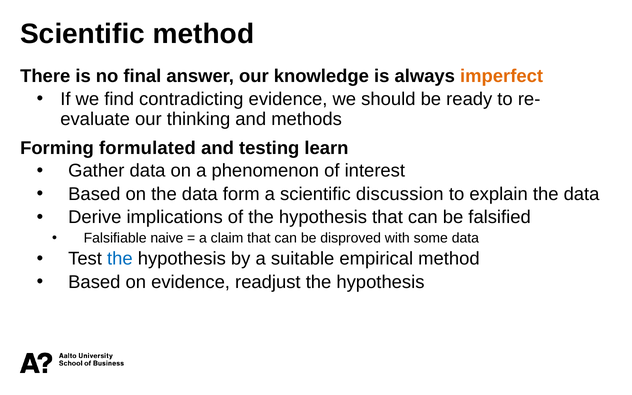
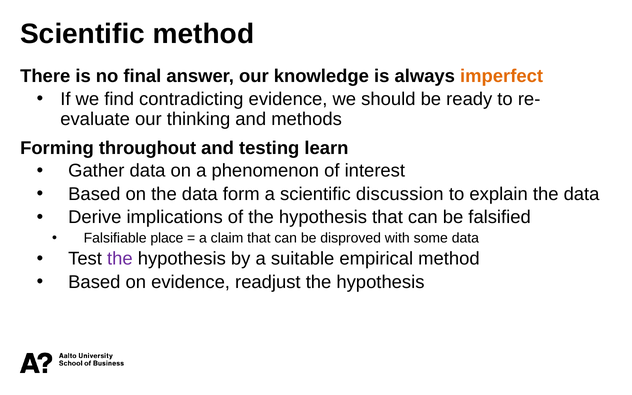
formulated: formulated -> throughout (148, 148)
naive: naive -> place (167, 238)
the colour: blue -> purple (120, 259)
